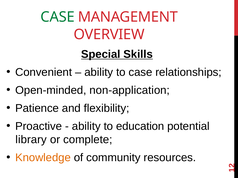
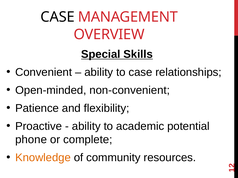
CASE colour: green -> black (58, 17)
non-application: non-application -> non-convenient (130, 90)
education: education -> academic (140, 127)
library: library -> phone (31, 140)
